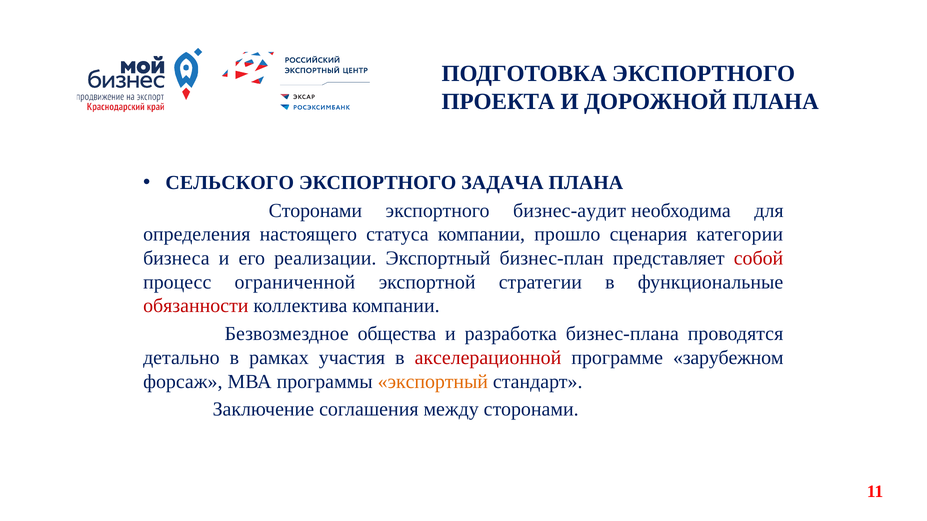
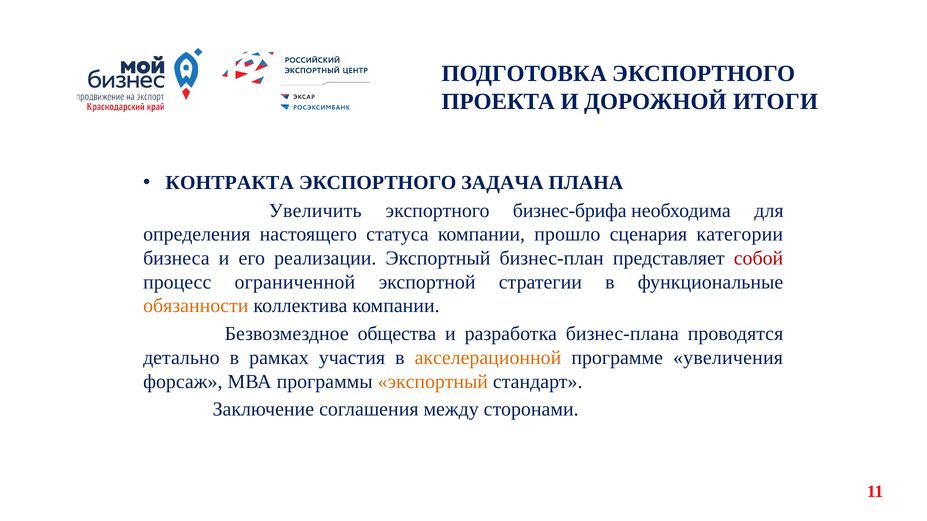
ДОРОЖНОЙ ПЛАНА: ПЛАНА -> ИТОГИ (776, 101)
СЕЛЬСКОГО: СЕЛЬСКОГО -> КОНТРАКТА (230, 183)
Сторонами: Сторонами -> Увеличить (315, 211)
бизнес-аудит: бизнес-аудит -> бизнес-брифа (570, 211)
обязанности colour: red -> orange (196, 306)
акселерационной colour: red -> orange (488, 358)
зарубежном: зарубежном -> увеличения (728, 358)
